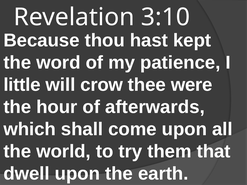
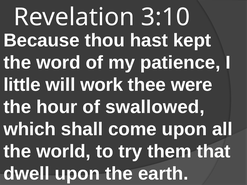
crow: crow -> work (102, 85)
afterwards: afterwards -> swallowed (155, 107)
